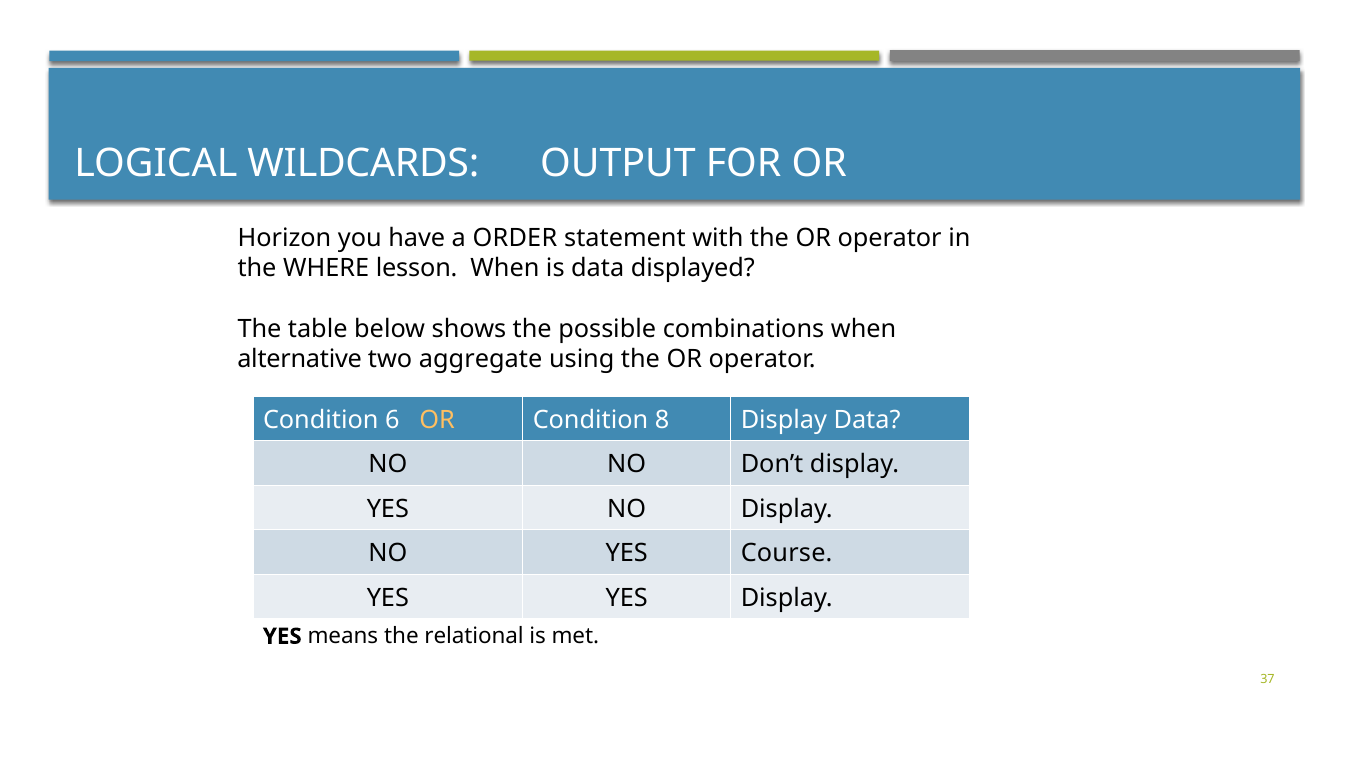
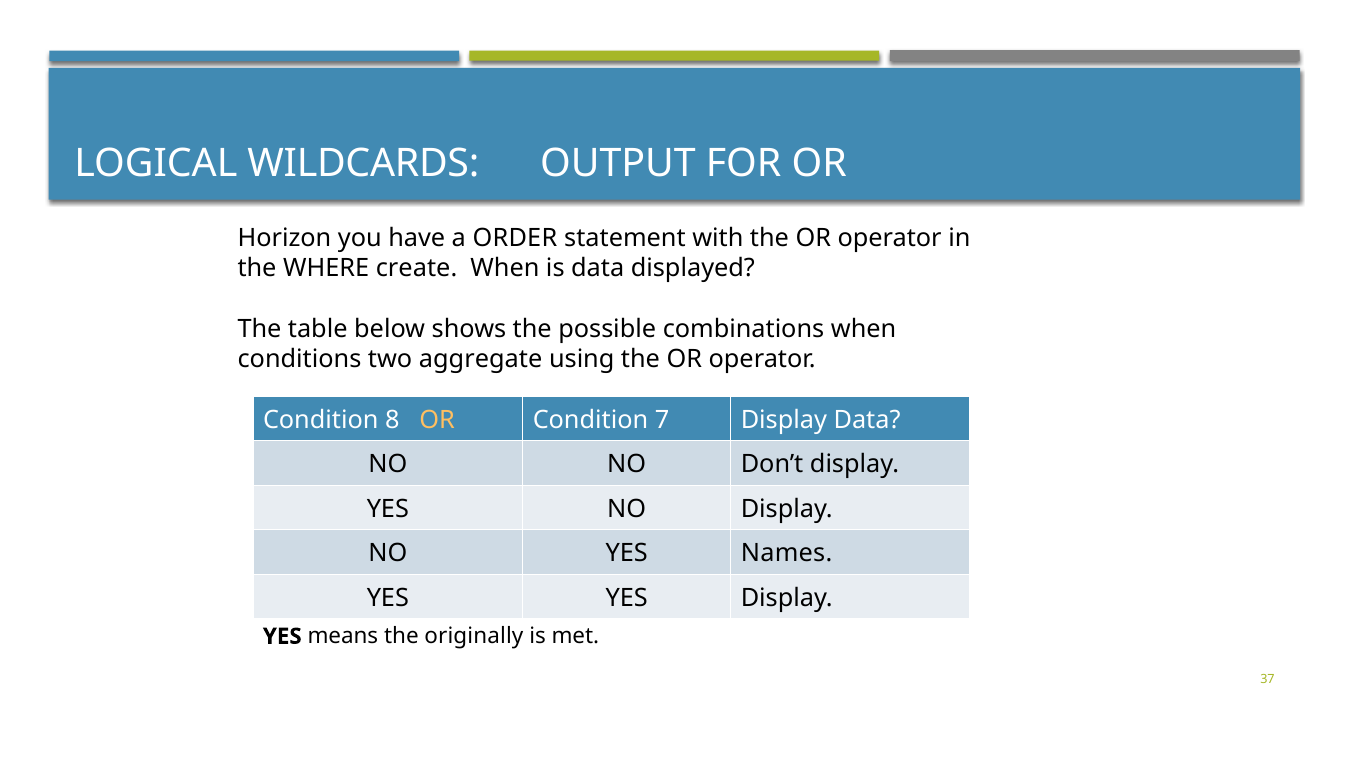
lesson: lesson -> create (417, 268)
alternative: alternative -> conditions (299, 359)
6: 6 -> 8 (392, 420)
8: 8 -> 7 (662, 420)
Course: Course -> Names (787, 553)
relational: relational -> originally (474, 636)
